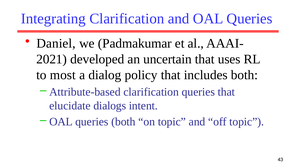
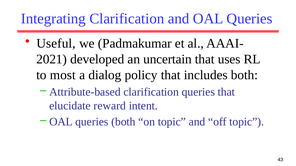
Daniel: Daniel -> Useful (56, 44)
dialogs: dialogs -> reward (110, 106)
